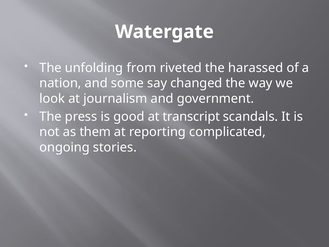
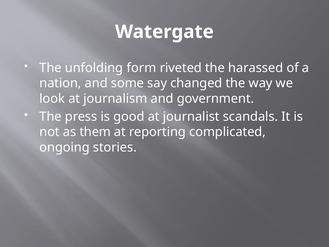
from: from -> form (141, 68)
transcript: transcript -> journalist (191, 116)
